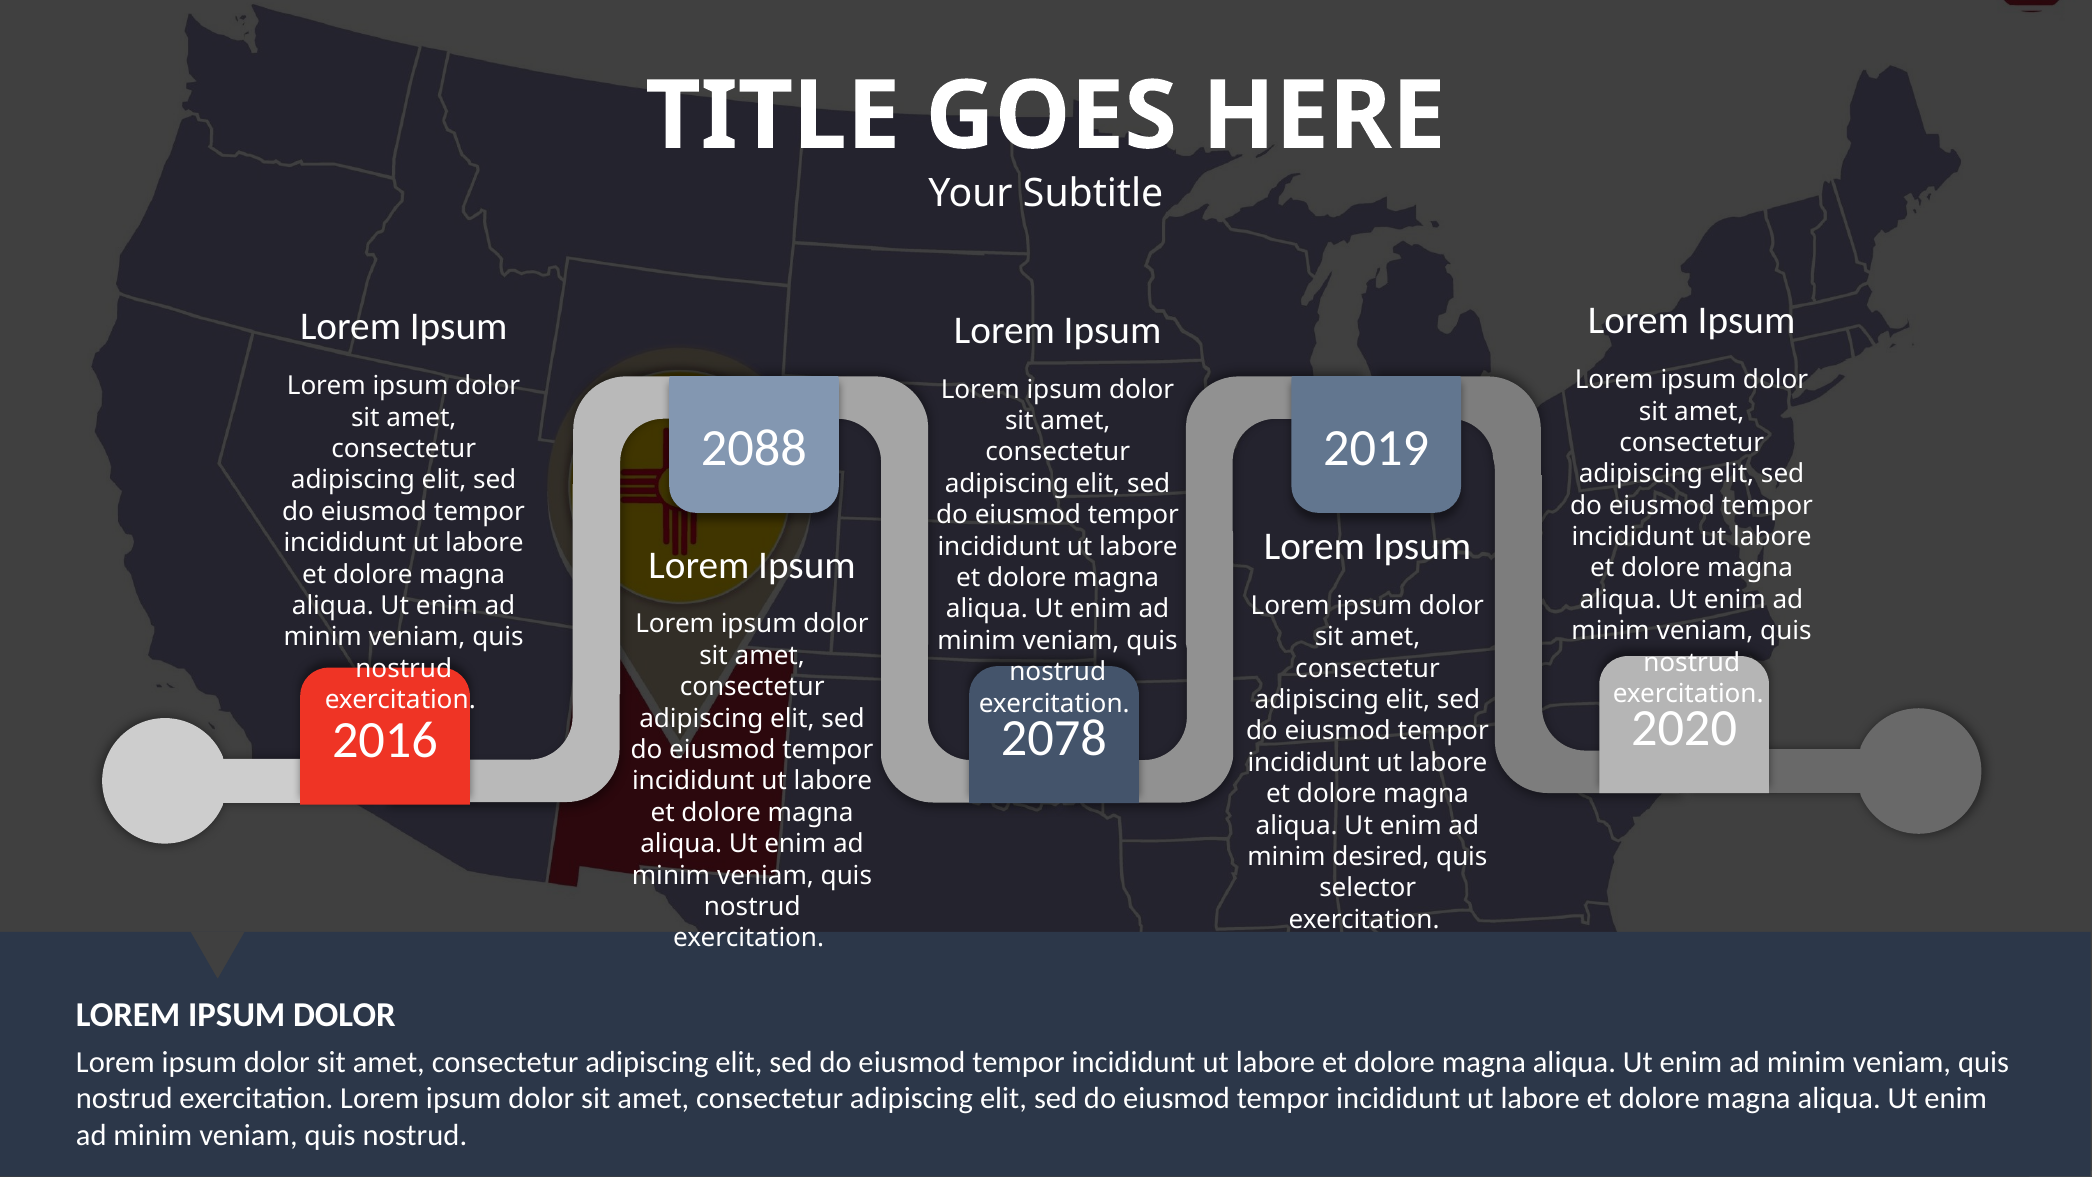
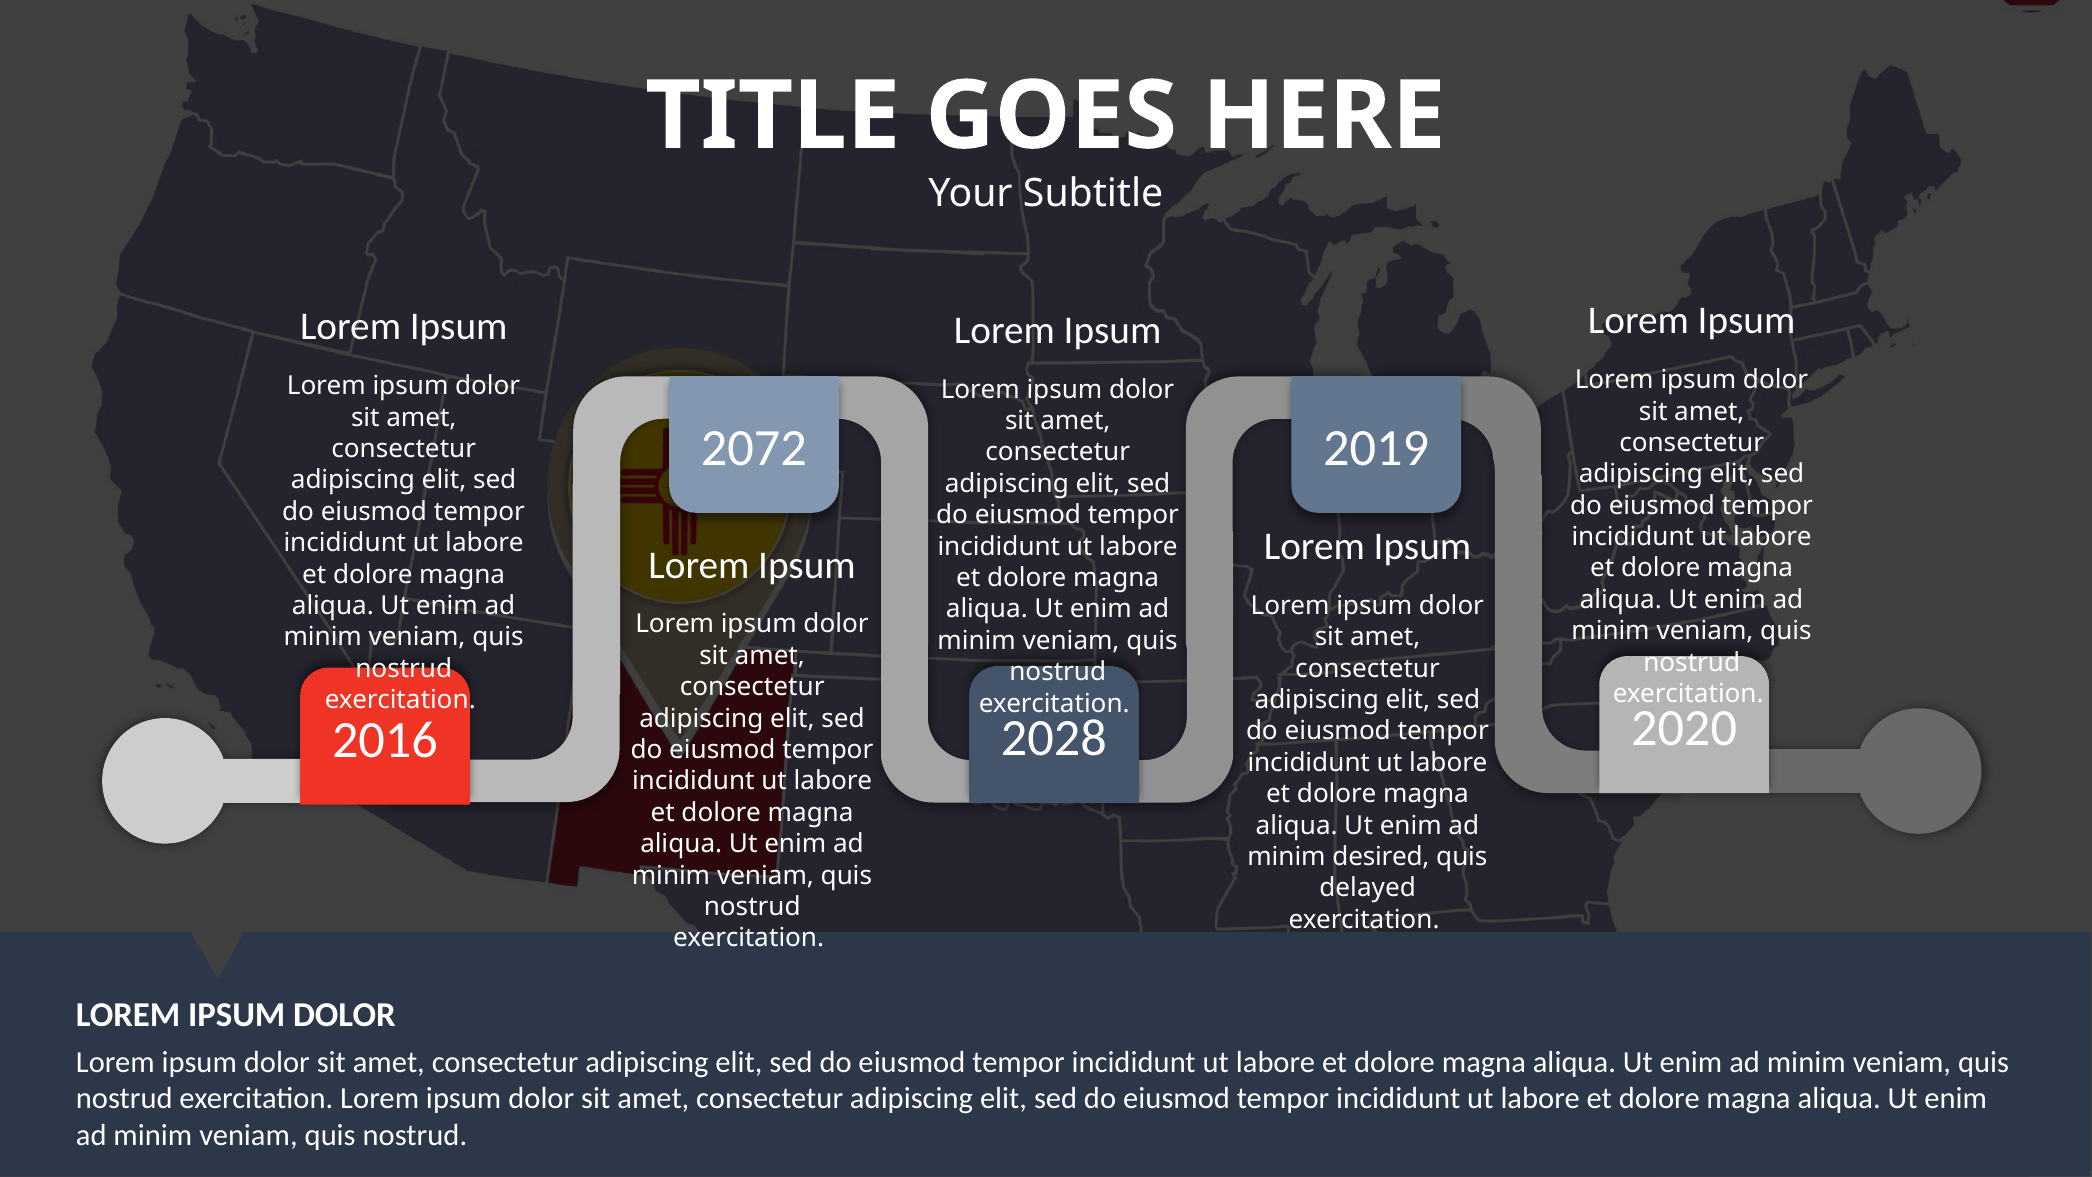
2088: 2088 -> 2072 (754, 448)
2078: 2078 -> 2028 (1054, 738)
selector: selector -> delayed (1368, 888)
